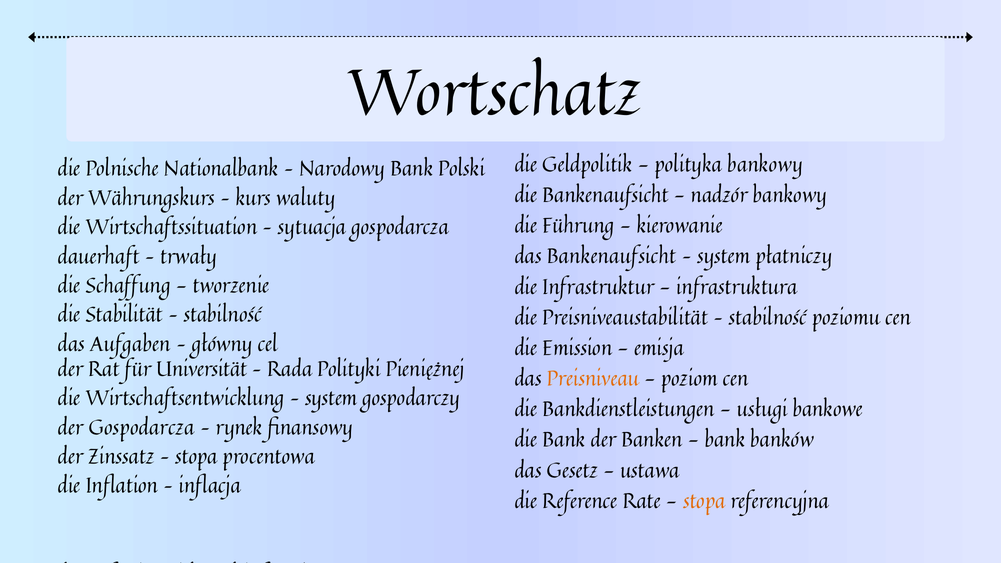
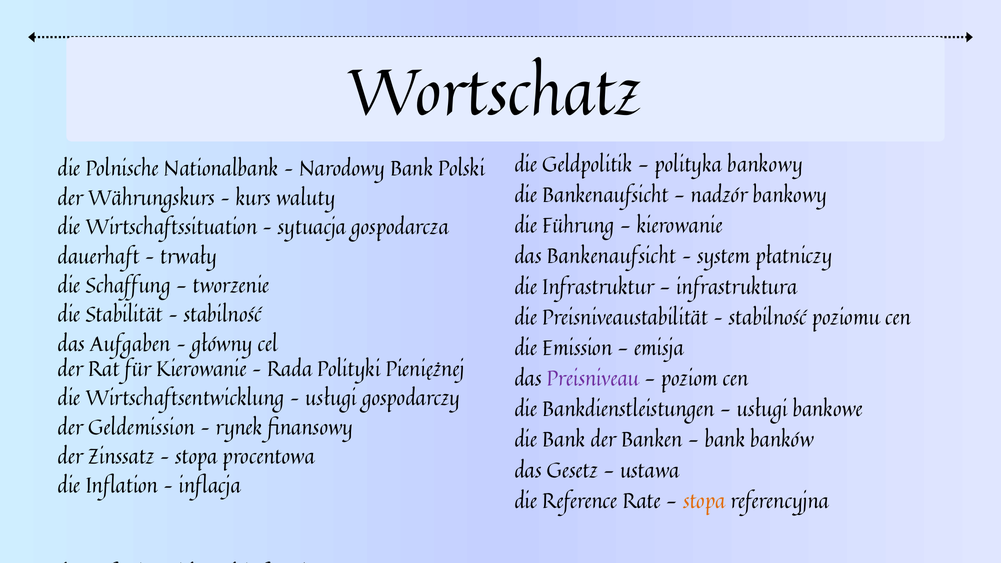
für Universität: Universität -> Kierowanie (202, 369)
Preisniveau colour: orange -> purple (593, 379)
system: system -> usługi (331, 399)
der Gospodarcza: Gospodarcza -> Geldemission (142, 428)
